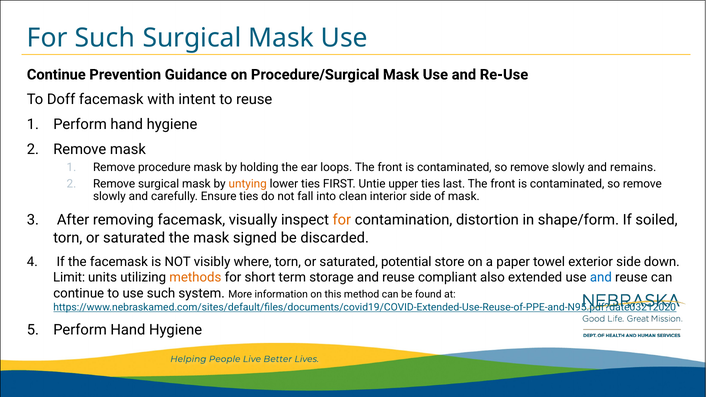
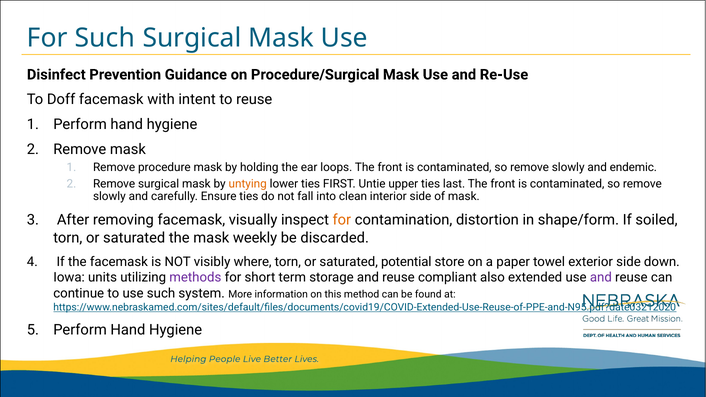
Continue: Continue -> Disinfect (56, 75)
remains: remains -> endemic (633, 167)
signed: signed -> weekly (255, 238)
Limit: Limit -> Iowa (69, 278)
methods colour: orange -> purple (195, 278)
and colour: blue -> purple (601, 278)
